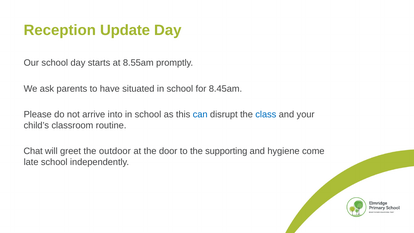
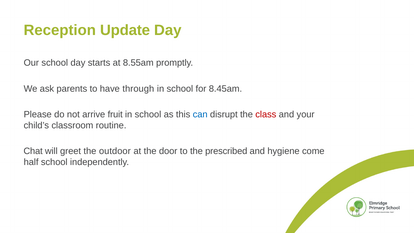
situated: situated -> through (138, 89)
into: into -> fruit (115, 114)
class colour: blue -> red (266, 114)
supporting: supporting -> prescribed (226, 151)
late: late -> half (31, 162)
